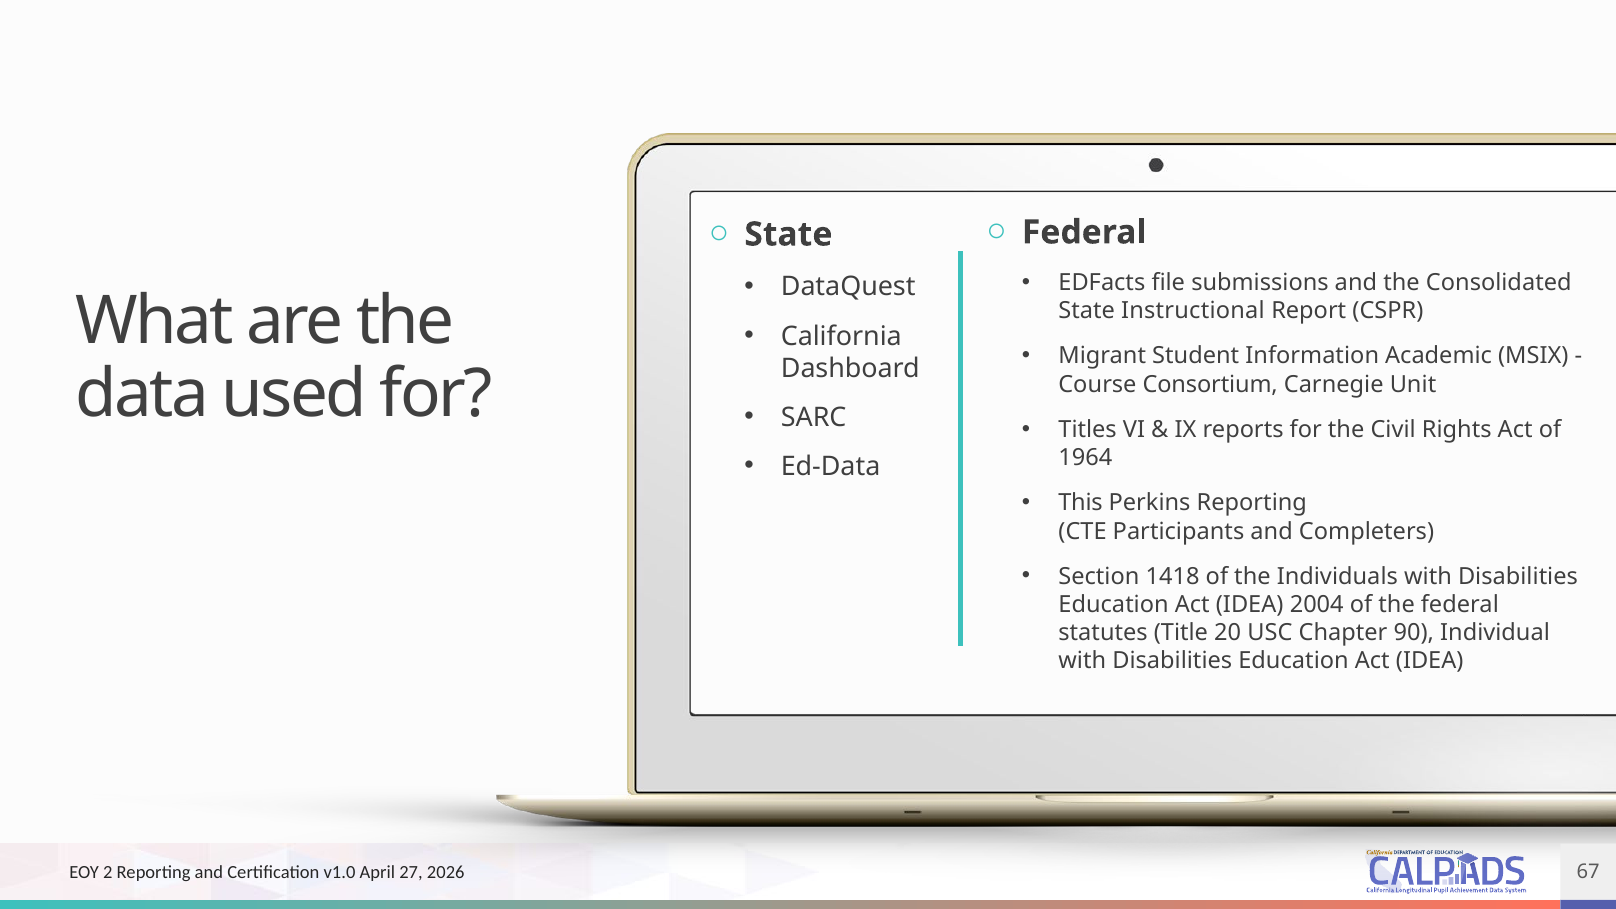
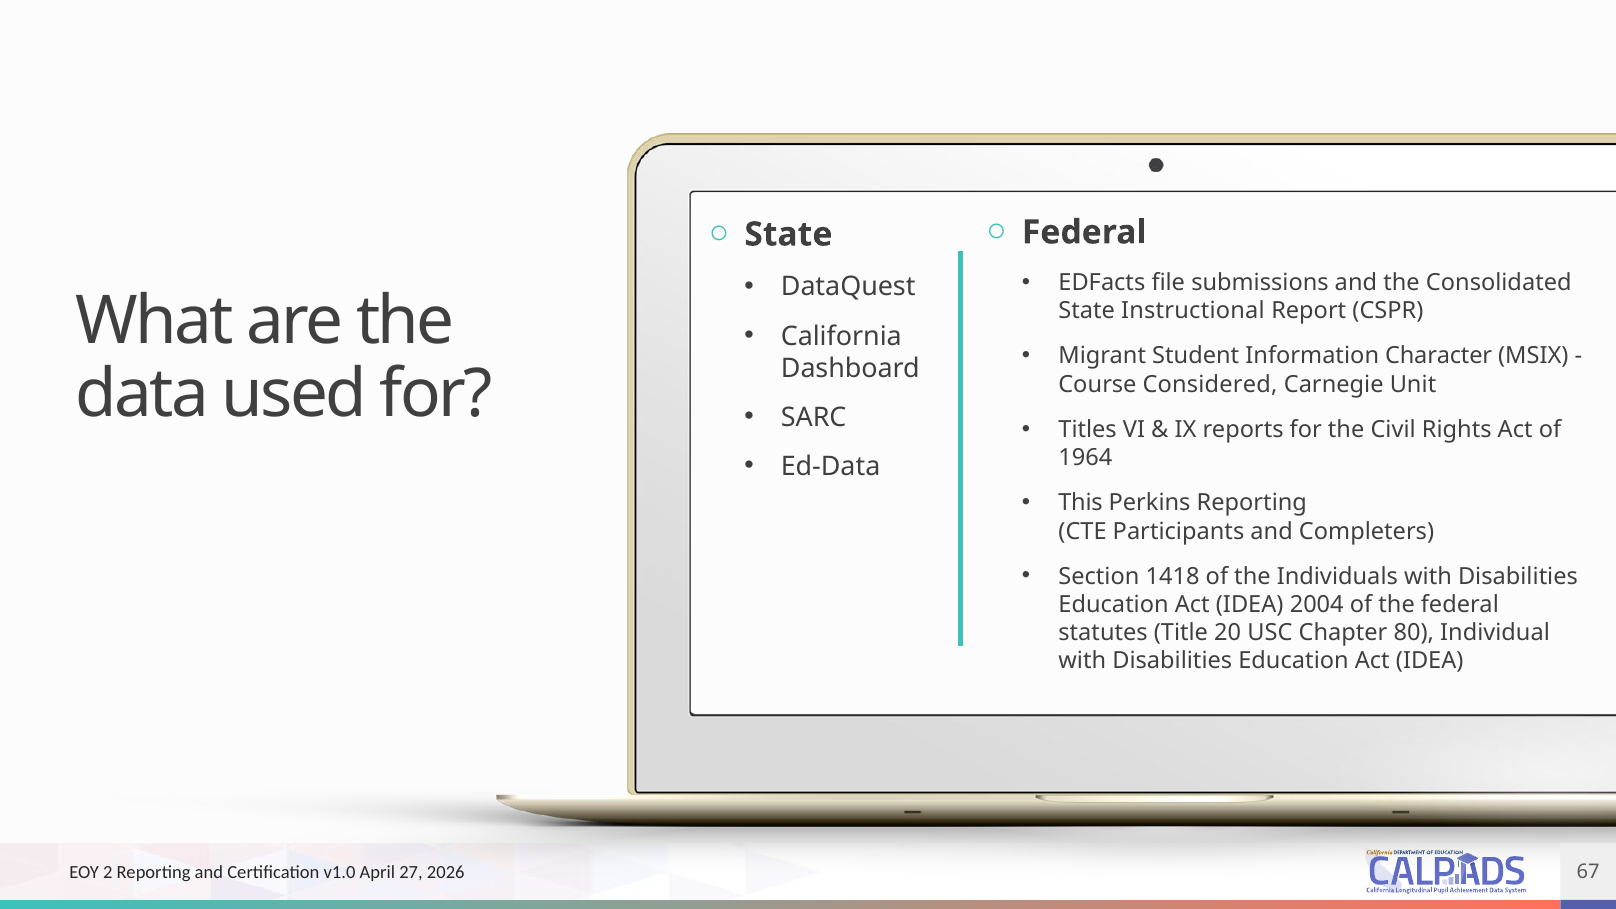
Academic: Academic -> Character (1439, 356)
Consortium: Consortium -> Considered (1210, 384)
90: 90 -> 80 (1414, 633)
